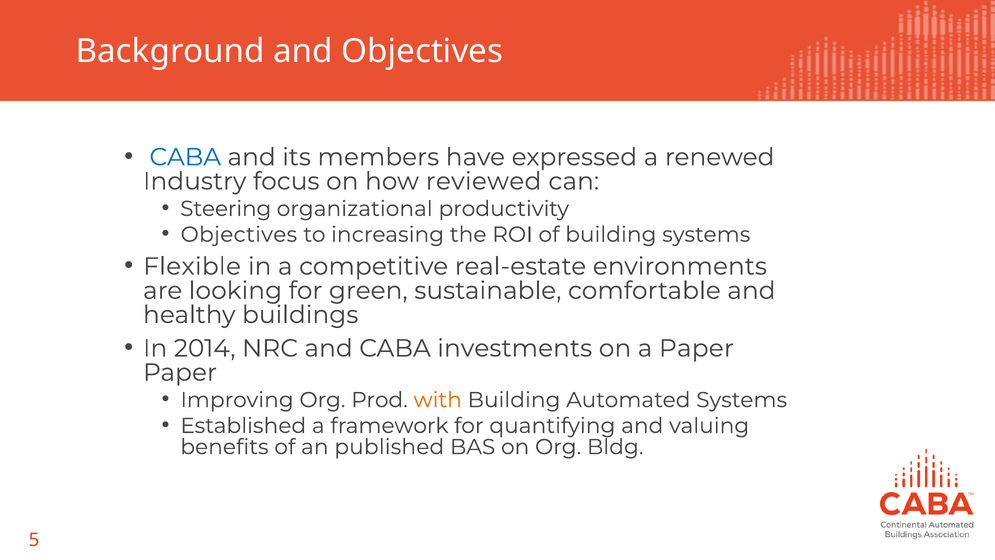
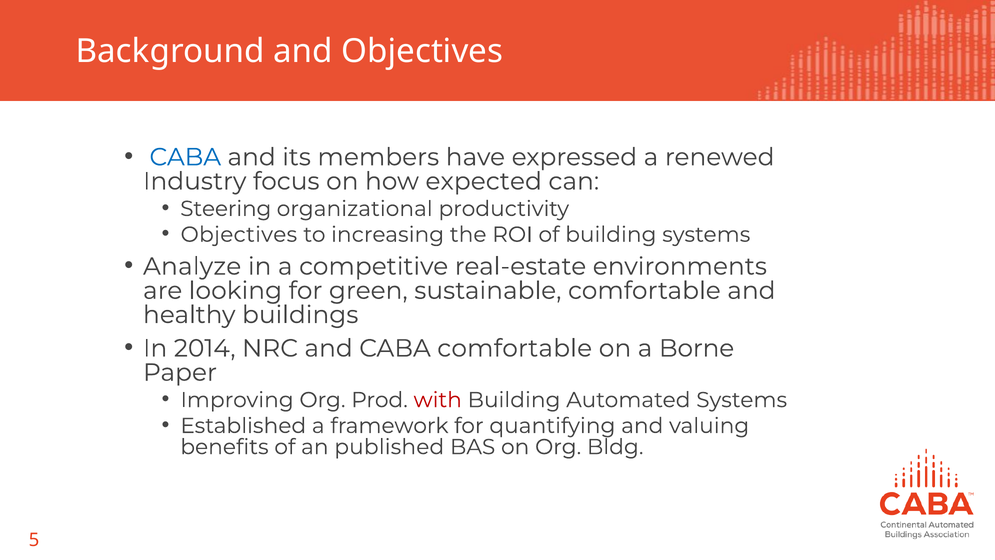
reviewed: reviewed -> expected (484, 181)
Flexible: Flexible -> Analyze (192, 266)
CABA investments: investments -> comfortable (515, 348)
a Paper: Paper -> Borne (697, 348)
with colour: orange -> red (438, 400)
